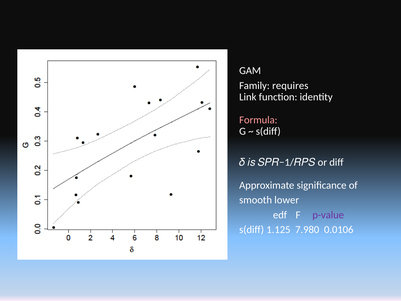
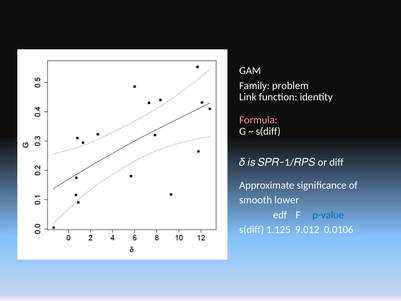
requires: requires -> problem (290, 86)
p-value colour: purple -> blue (328, 215)
7.980: 7.980 -> 9.012 (307, 230)
